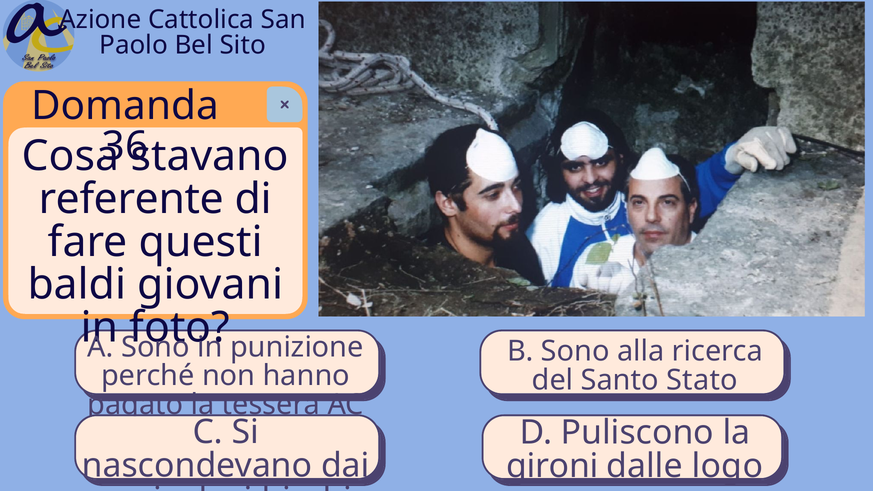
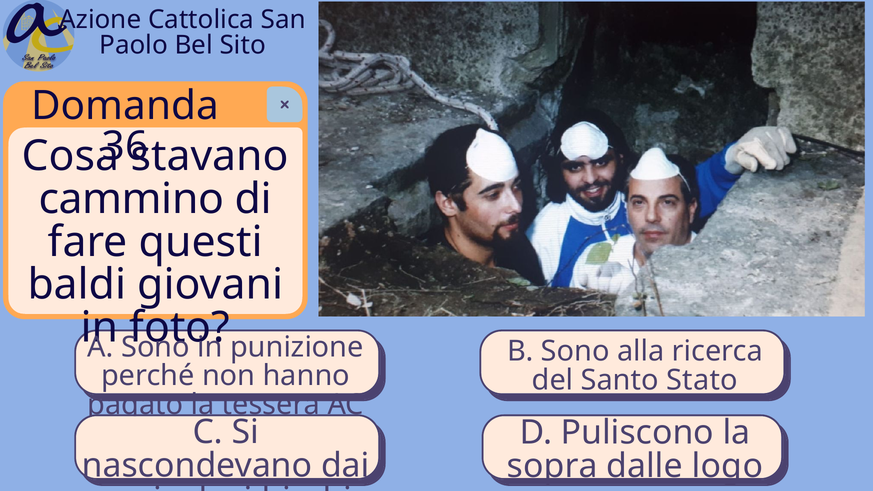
referente: referente -> cammino (131, 199)
gironi: gironi -> sopra (552, 466)
